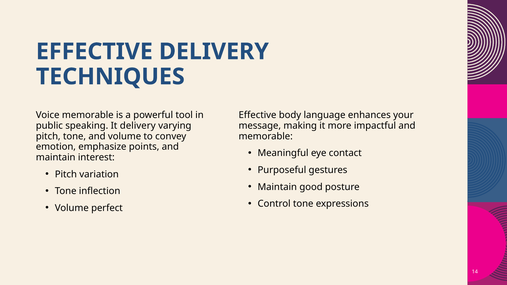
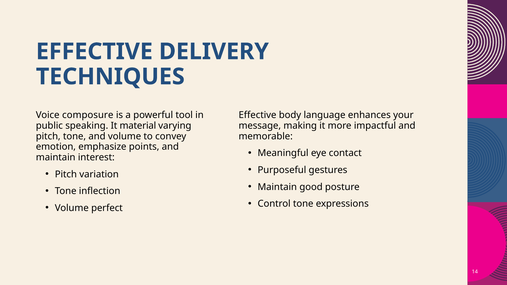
Voice memorable: memorable -> composure (88, 115)
It delivery: delivery -> material (138, 126)
